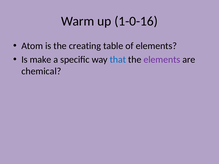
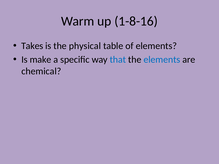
1-0-16: 1-0-16 -> 1-8-16 (136, 21)
Atom: Atom -> Takes (32, 46)
creating: creating -> physical (85, 46)
elements colour: purple -> blue (162, 60)
